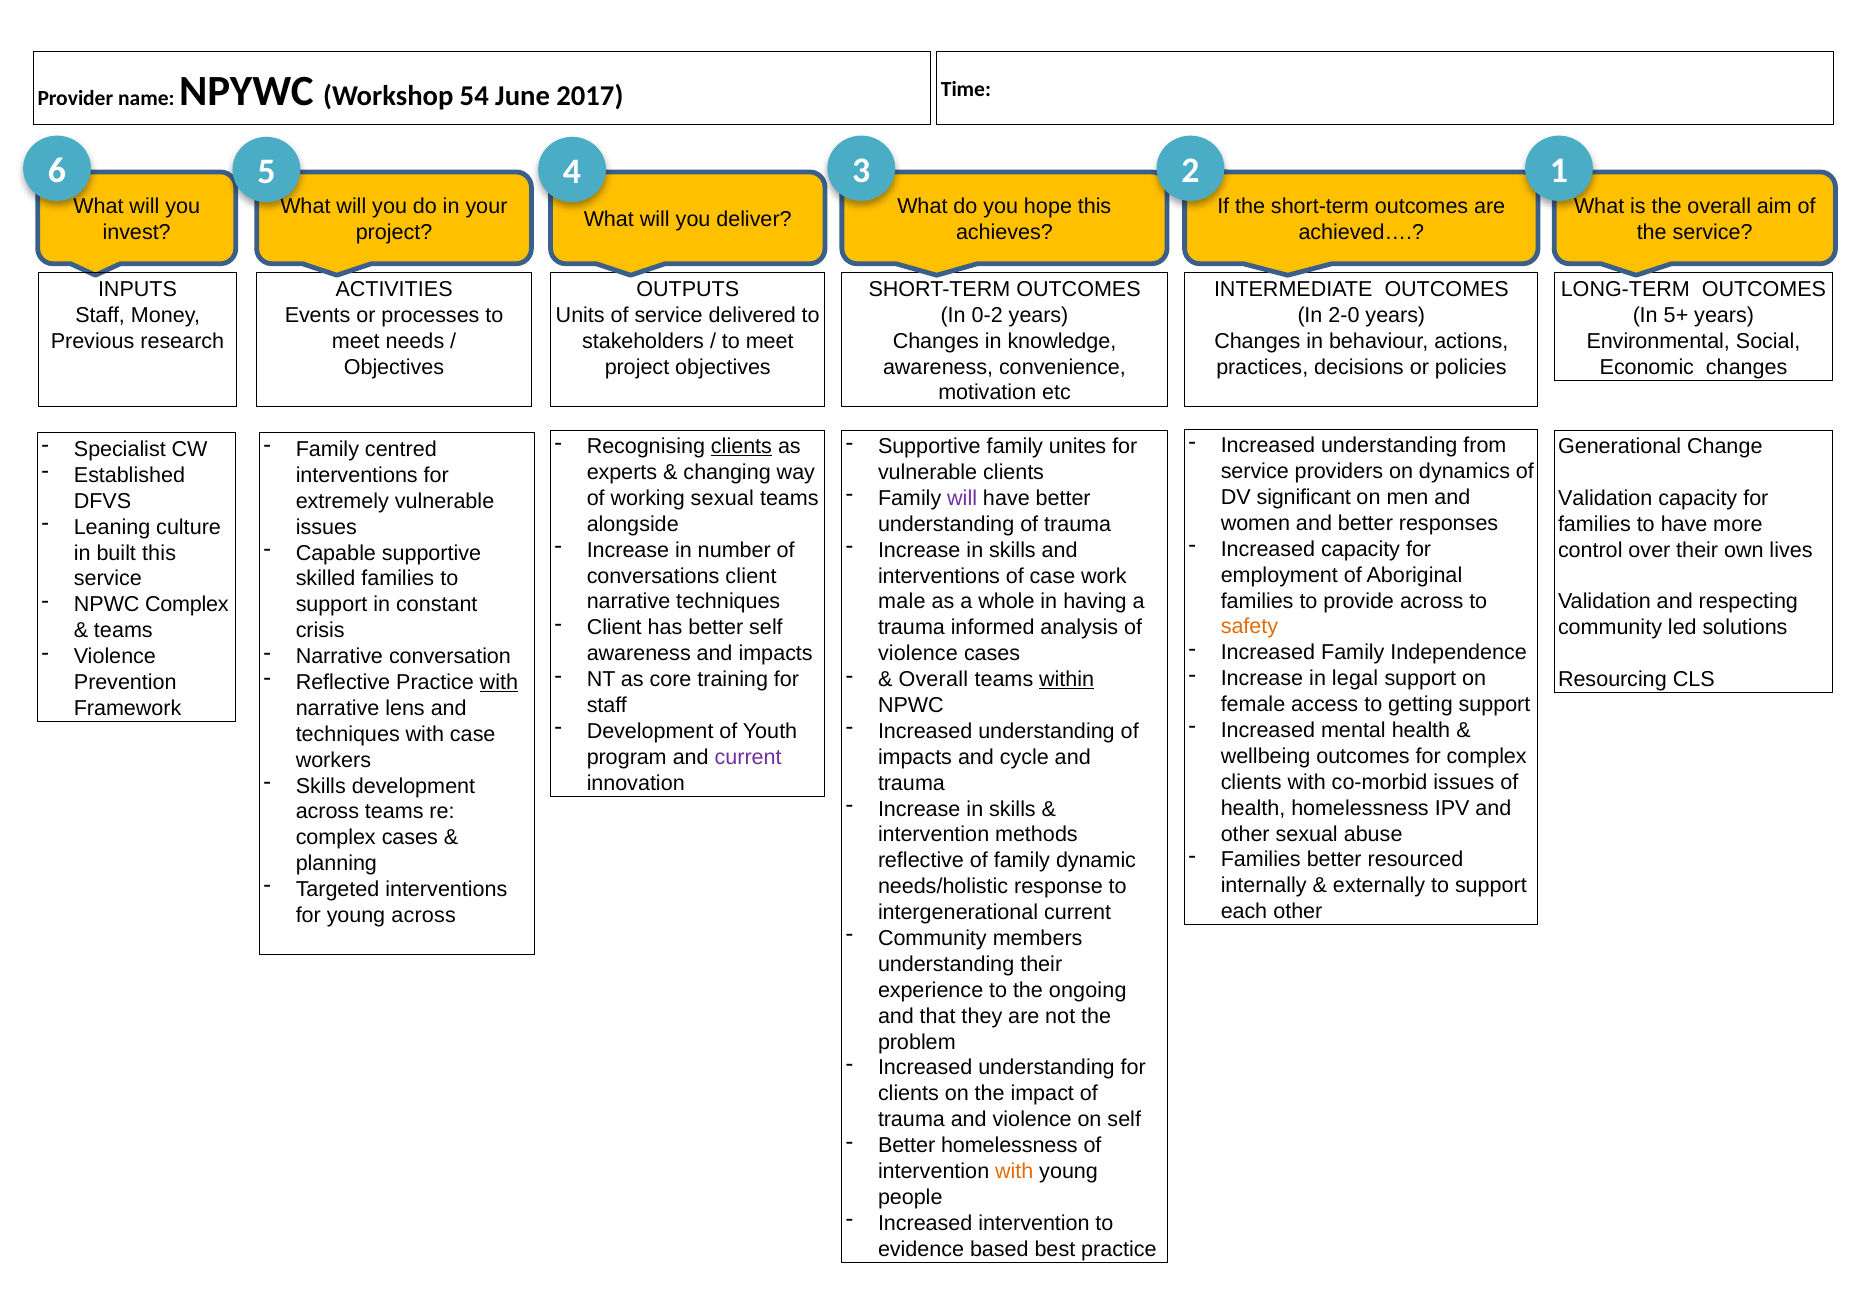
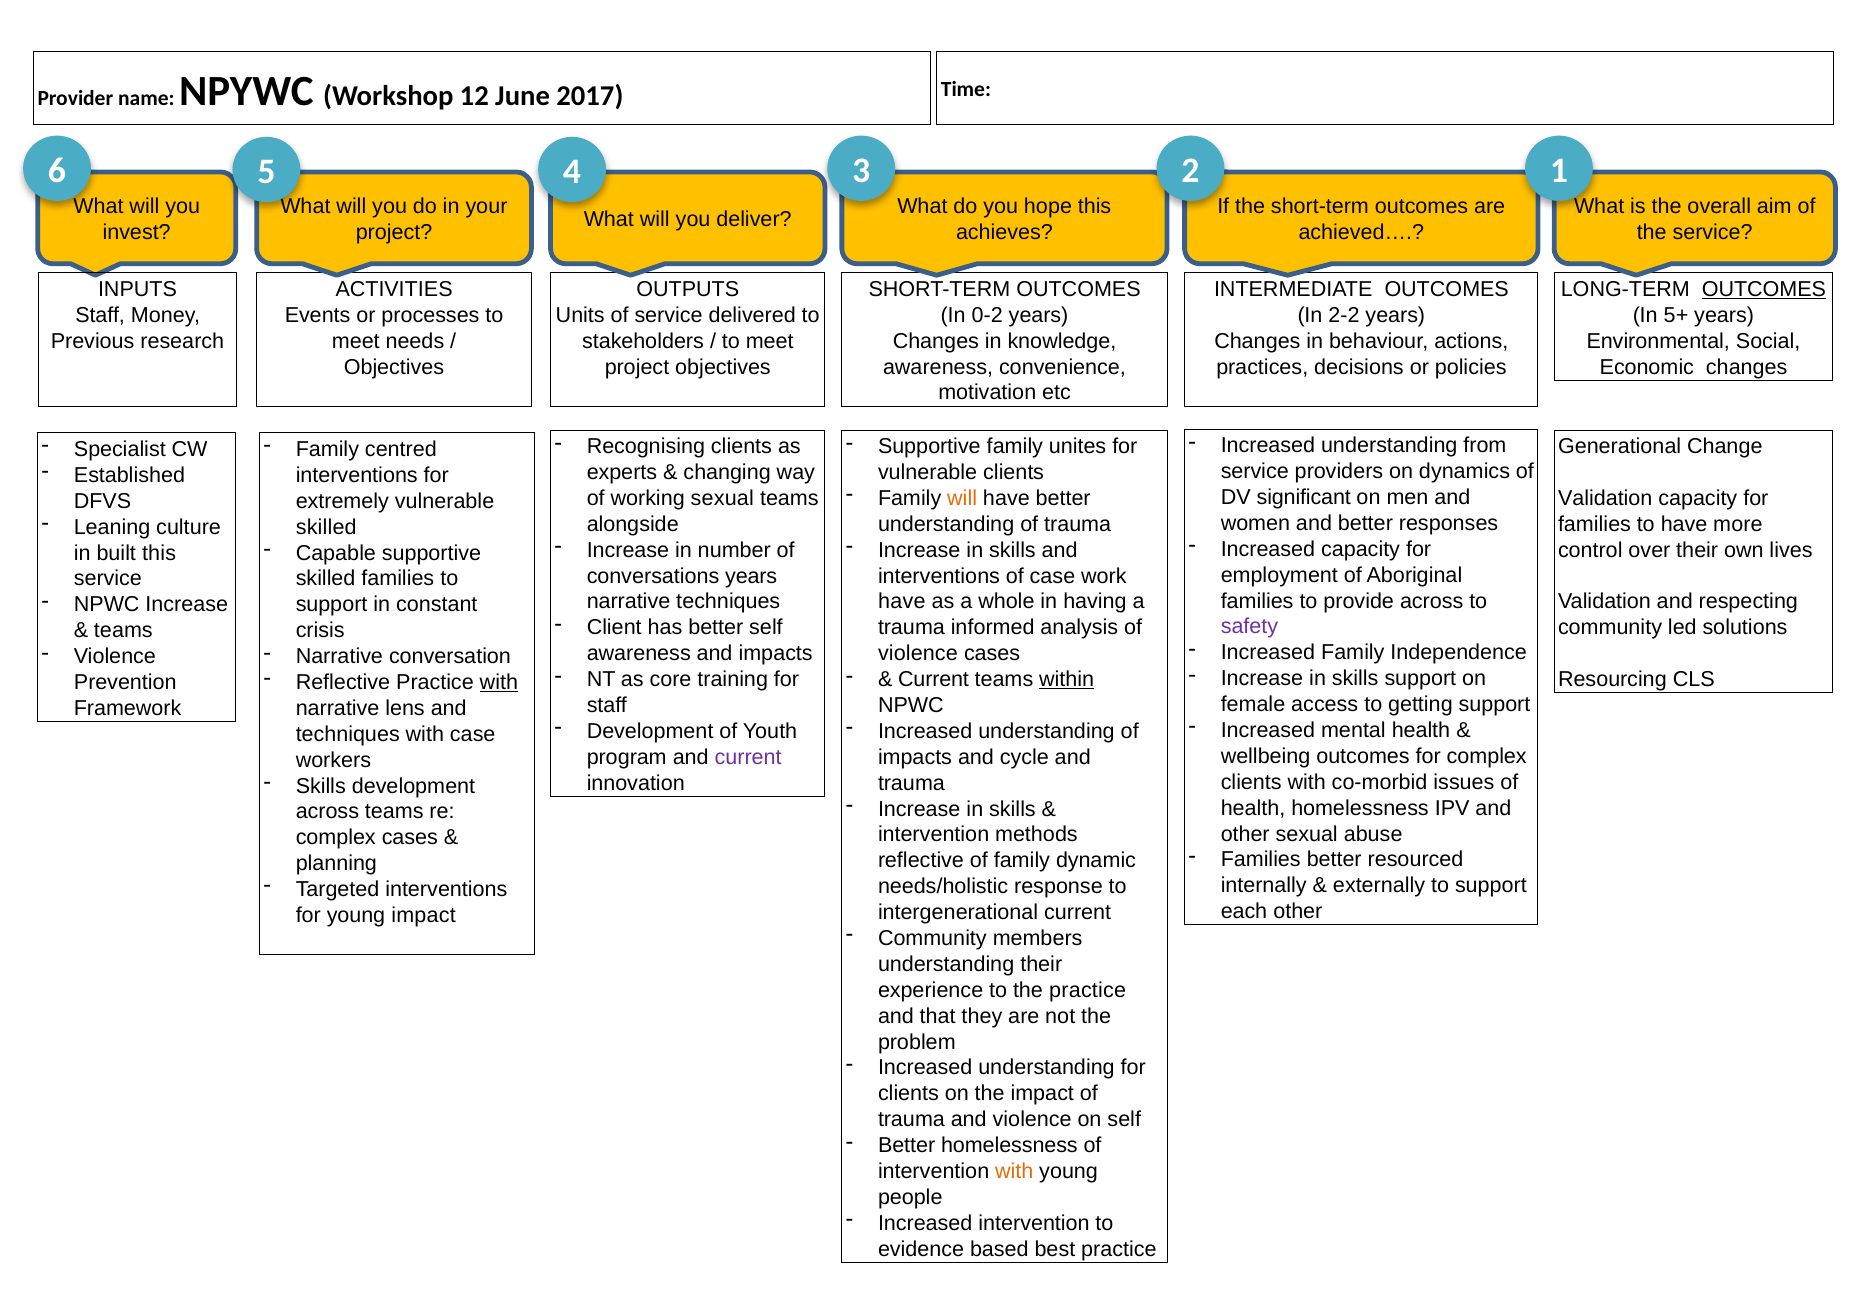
54: 54 -> 12 (474, 96)
OUTCOMES underline: none -> present (1764, 289)
2-0: 2-0 -> 2-2 (1344, 315)
clients underline: present -> none (741, 446)
will colour: purple -> orange (962, 498)
issues: issues -> skilled (326, 527)
conversations client: client -> years (751, 576)
male: male -> have (902, 602)
NPWC Complex: Complex -> Increase (187, 604)
safety colour: orange -> purple (1249, 627)
legal: legal -> skills (1355, 678)
Overall: Overall -> Current (933, 679)
young across: across -> impact (424, 915)
the ongoing: ongoing -> practice (1088, 990)
